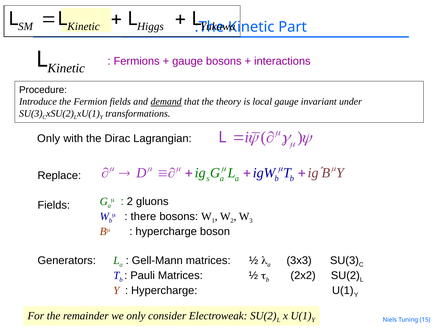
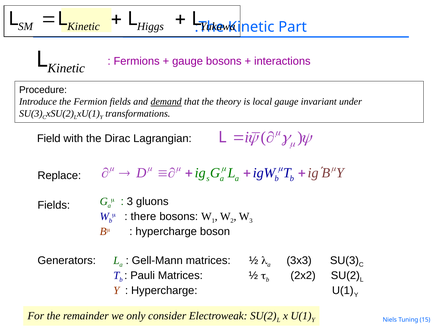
Only: Only -> Field (49, 138)
2: 2 -> 3 (130, 201)
